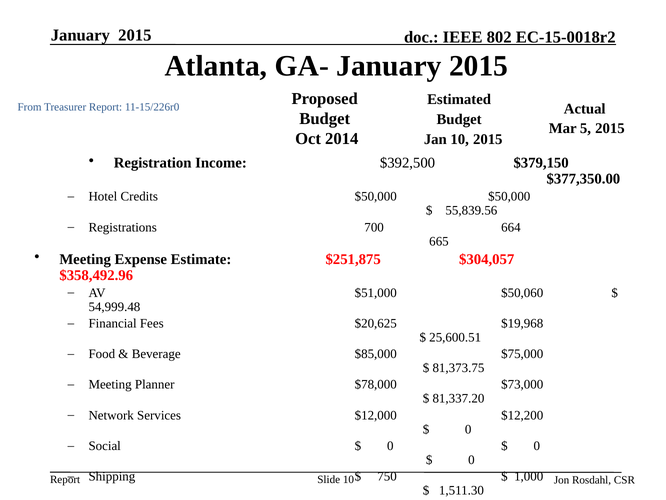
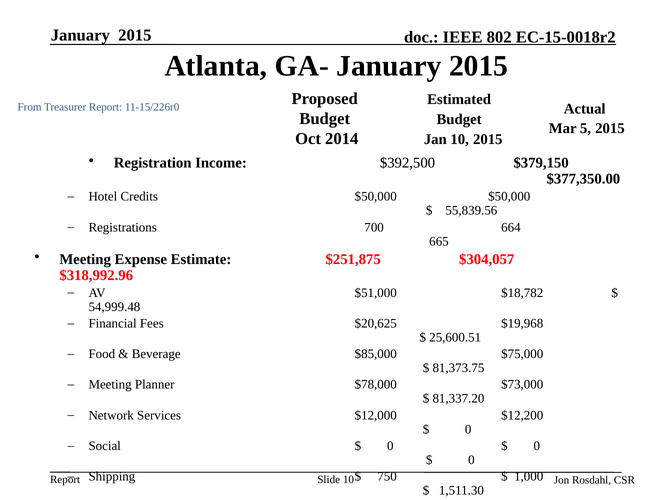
$358,492.96: $358,492.96 -> $318,992.96 (96, 275)
$50,060: $50,060 -> $18,782 (522, 293)
